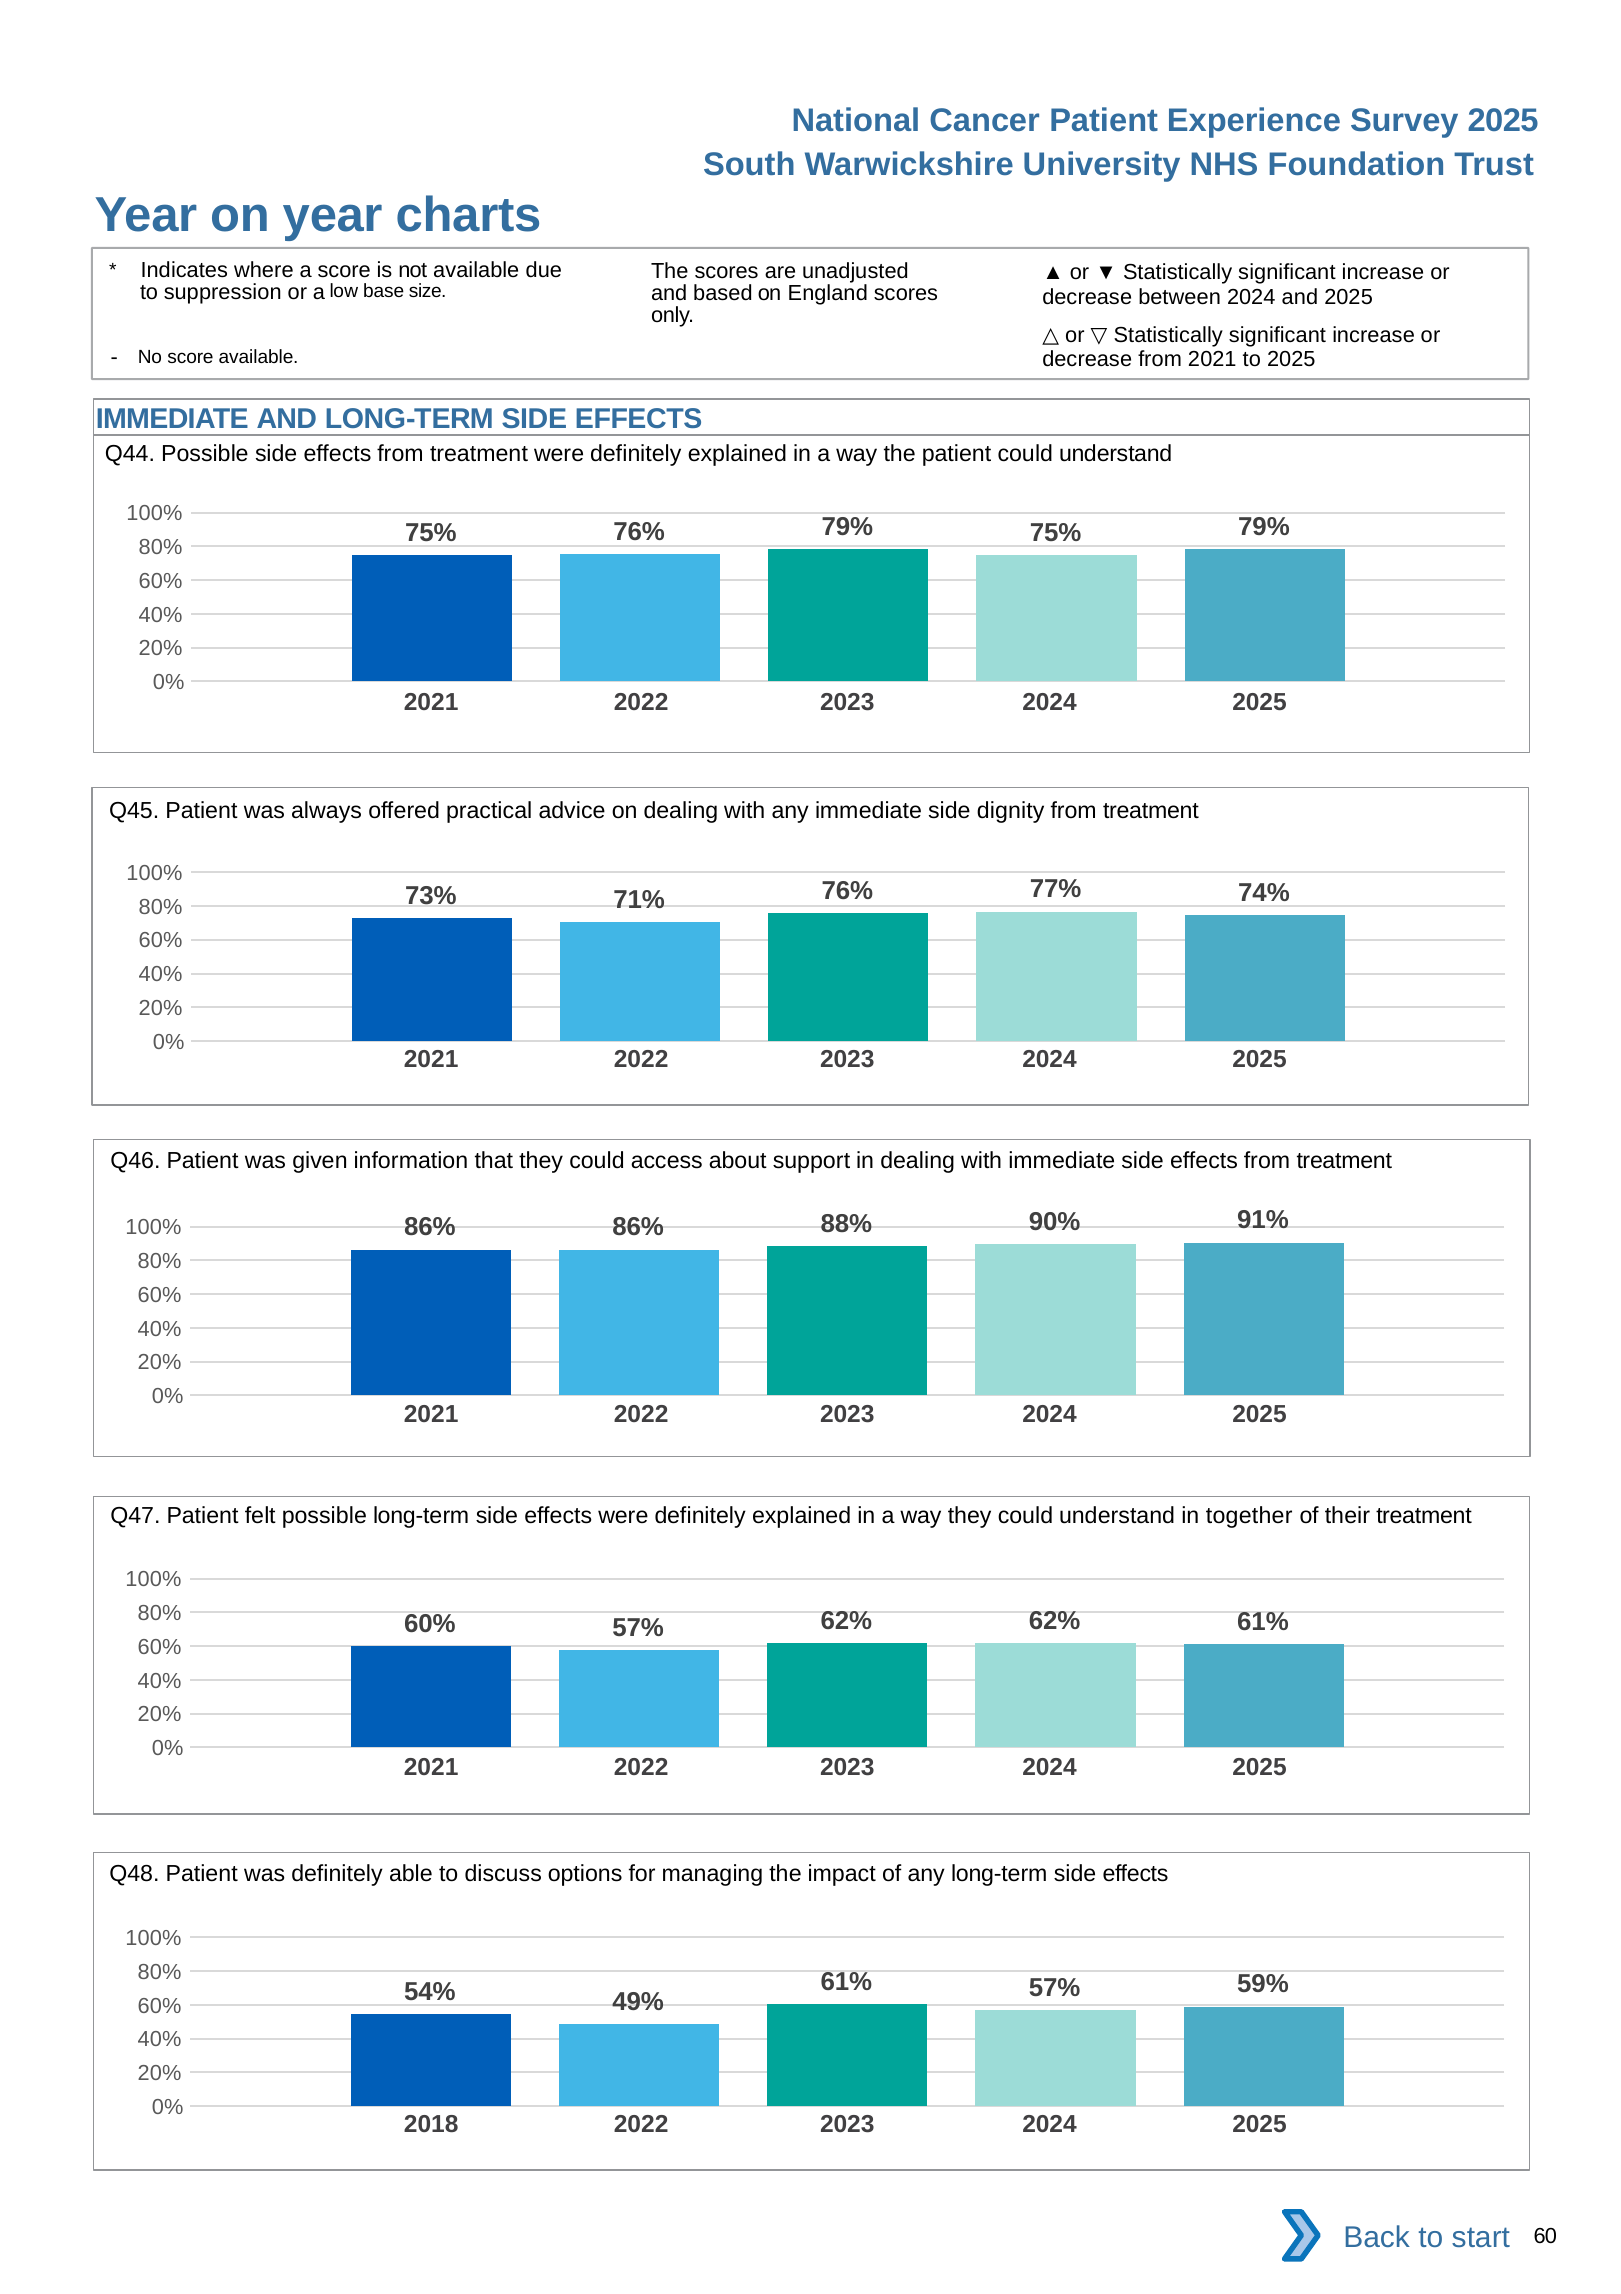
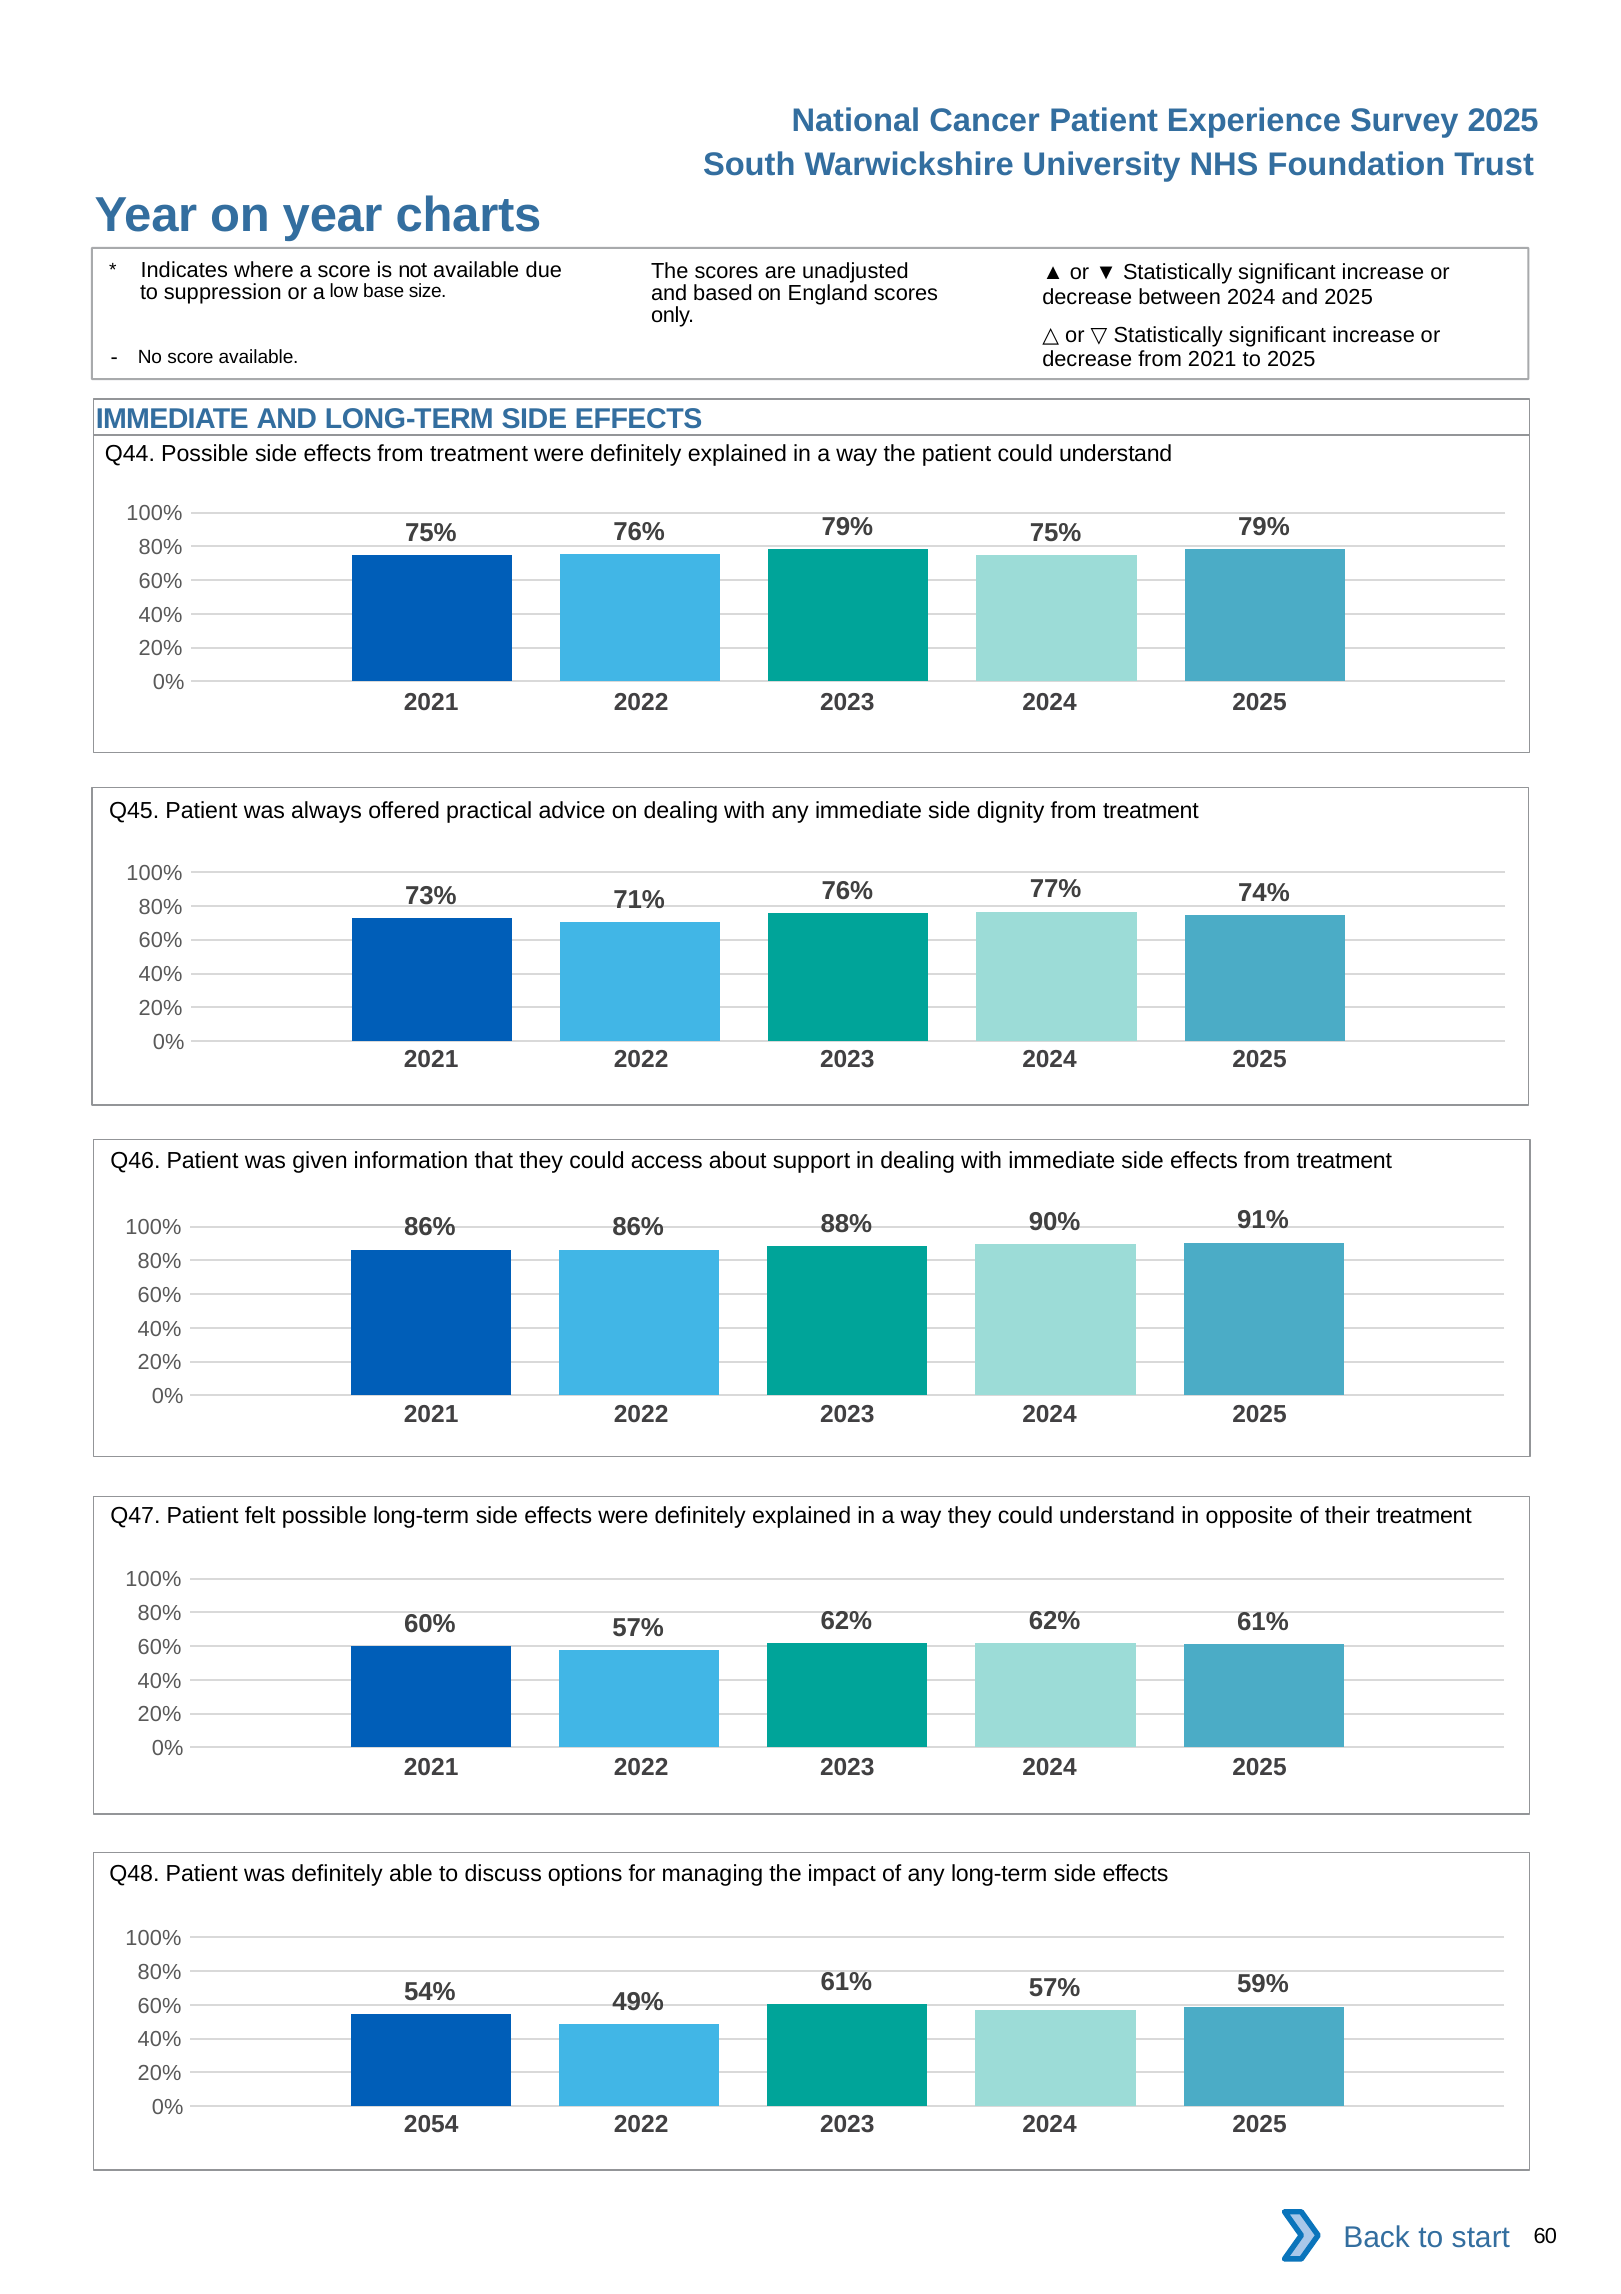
together: together -> opposite (1249, 1516)
2018: 2018 -> 2054 (431, 2124)
